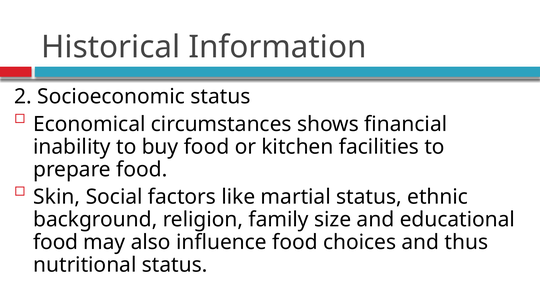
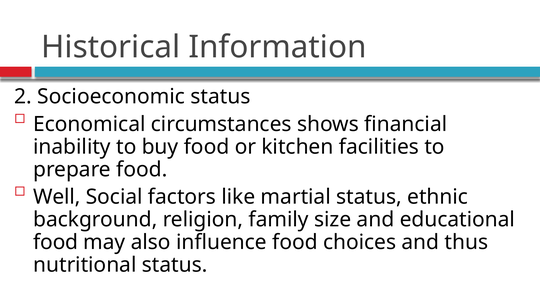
Skin: Skin -> Well (57, 197)
